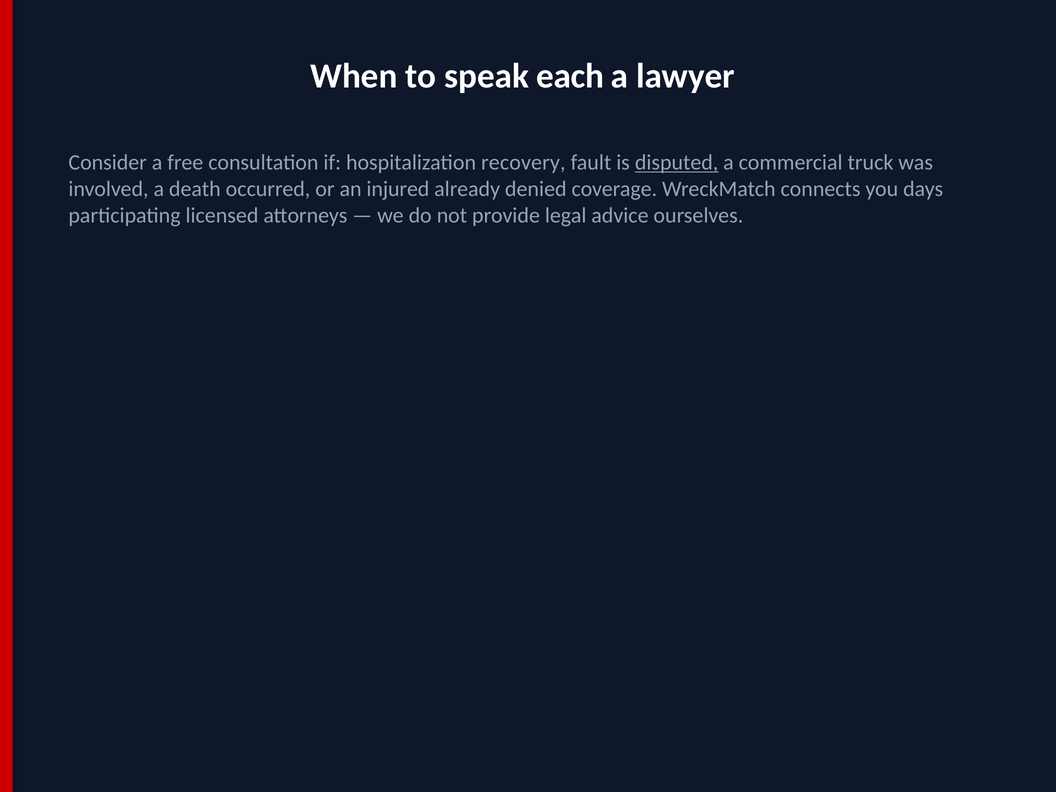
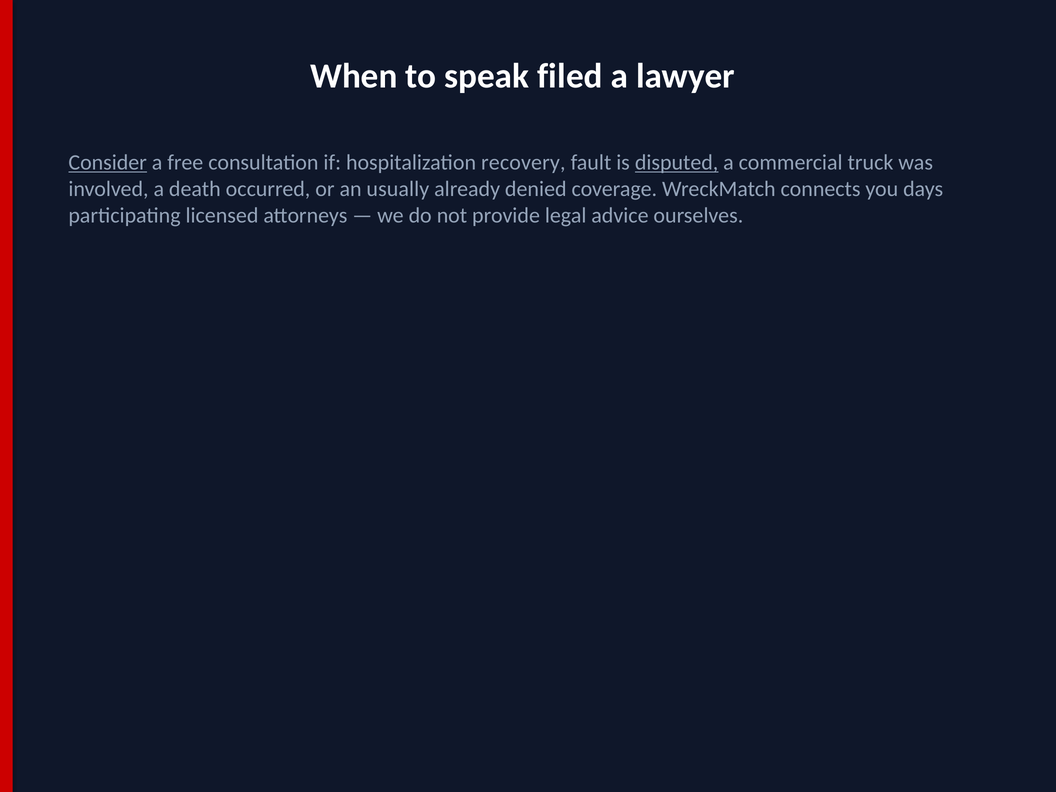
each: each -> filed (570, 76)
Consider underline: none -> present (108, 162)
injured: injured -> usually (398, 189)
